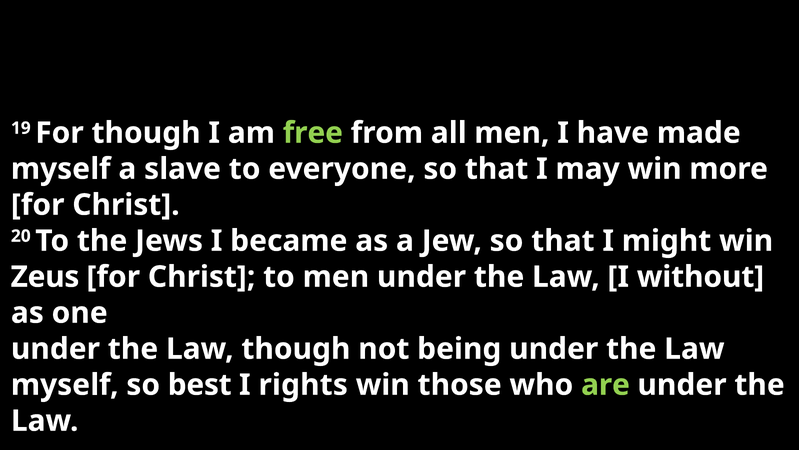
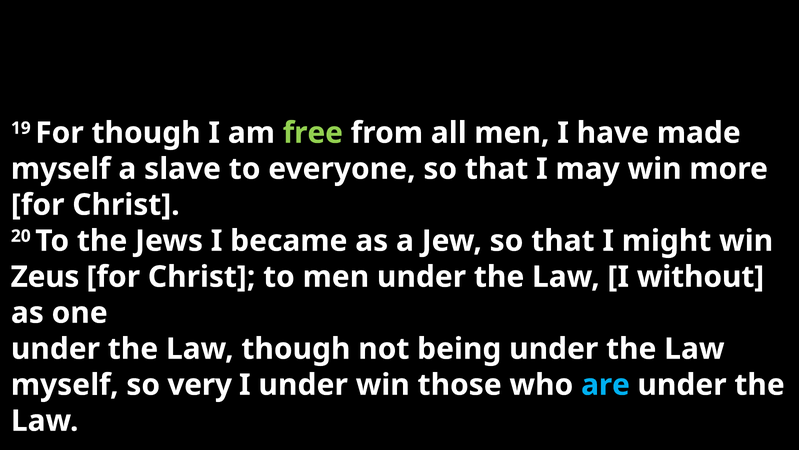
best: best -> very (200, 384)
I rights: rights -> under (303, 384)
are colour: light green -> light blue (605, 384)
